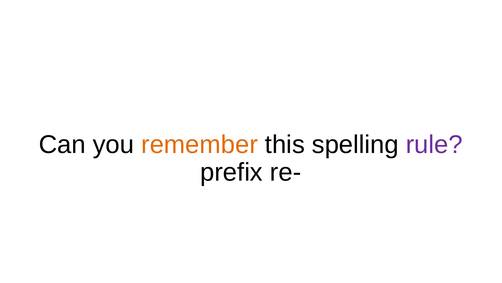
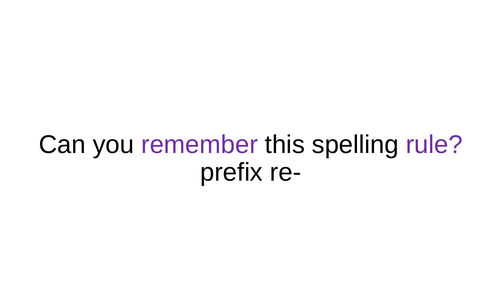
remember colour: orange -> purple (200, 144)
